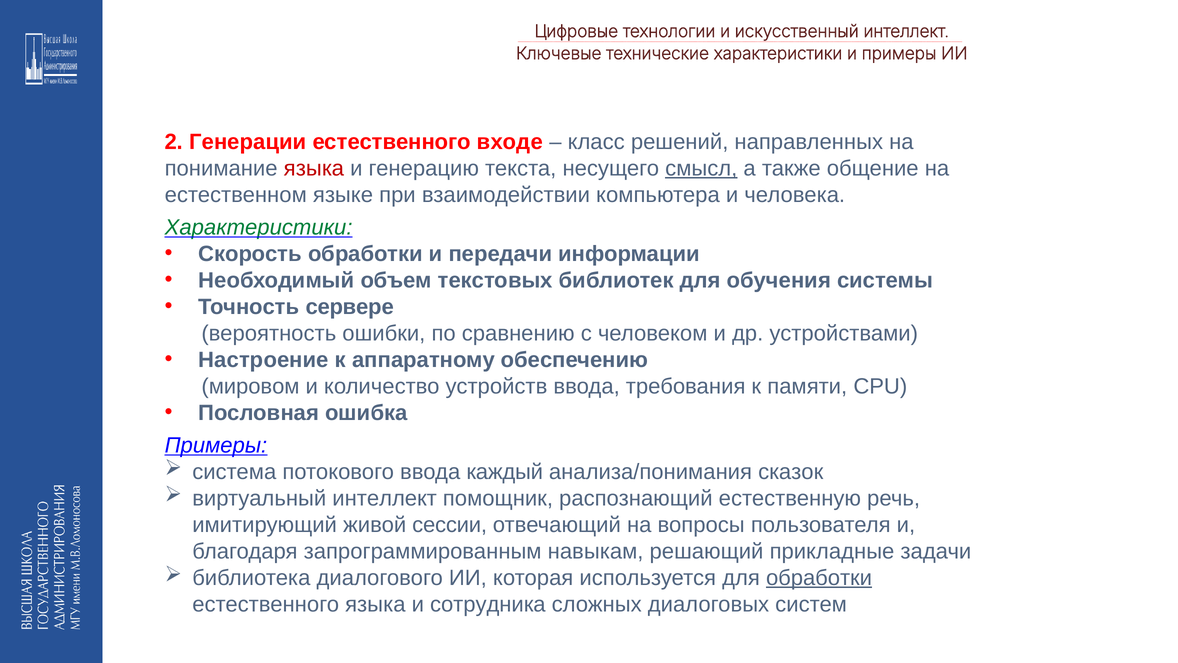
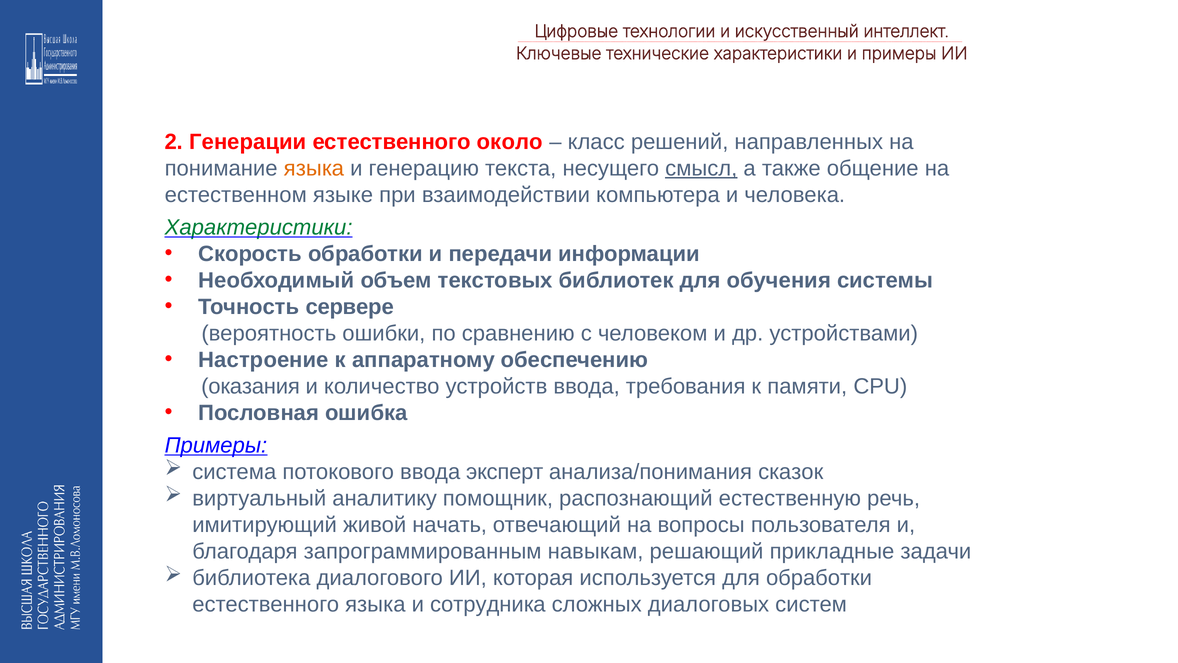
входе: входе -> около (510, 142)
языка colour: red -> orange (314, 168)
мировом: мировом -> оказания (251, 386)
каждый: каждый -> эксперт (505, 472)
виртуальный интеллект: интеллект -> аналитику (385, 498)
сессии: сессии -> начать (450, 525)
обработки underline: present -> none (819, 578)
